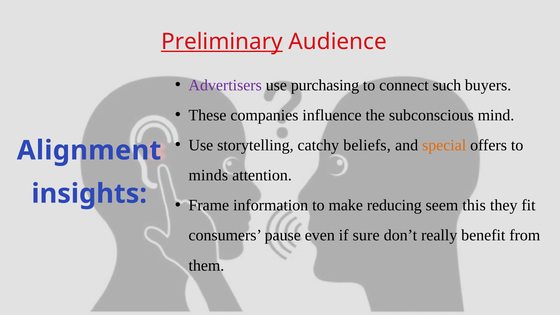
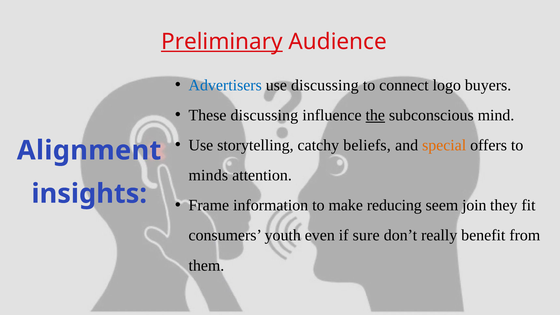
Advertisers colour: purple -> blue (225, 85)
use purchasing: purchasing -> discussing (325, 85)
such: such -> logo (447, 85)
These companies: companies -> discussing (264, 115)
the underline: none -> present (375, 115)
this: this -> join (474, 205)
pause: pause -> youth (283, 235)
